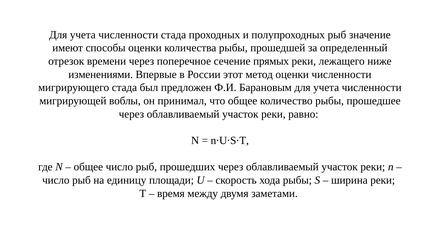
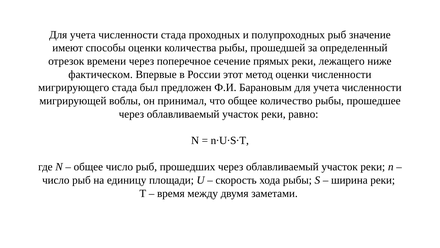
изменениями: изменениями -> фактическом (101, 74)
